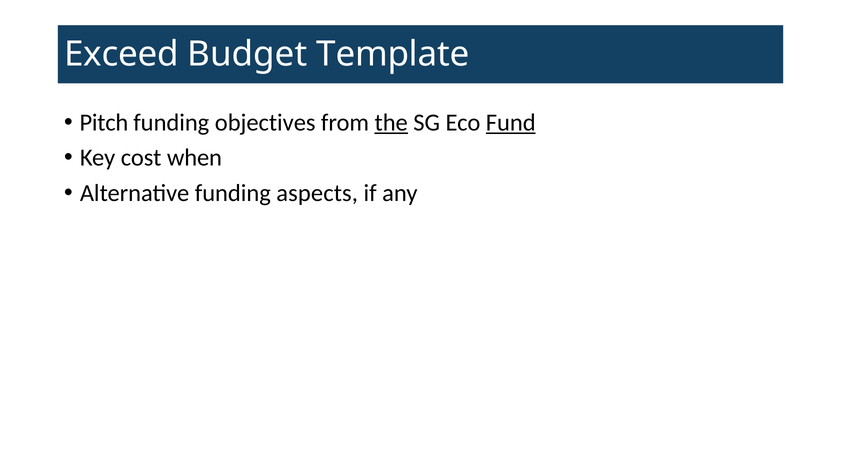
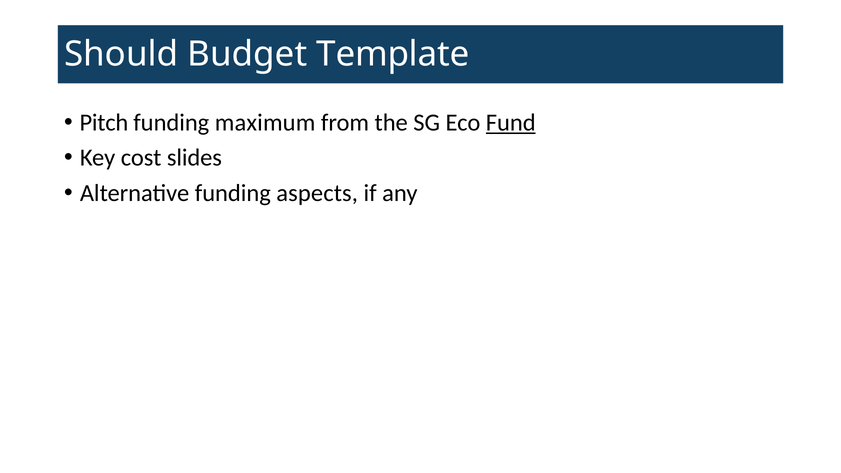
Exceed: Exceed -> Should (121, 54)
objectives: objectives -> maximum (265, 123)
the underline: present -> none (391, 123)
when: when -> slides (194, 158)
